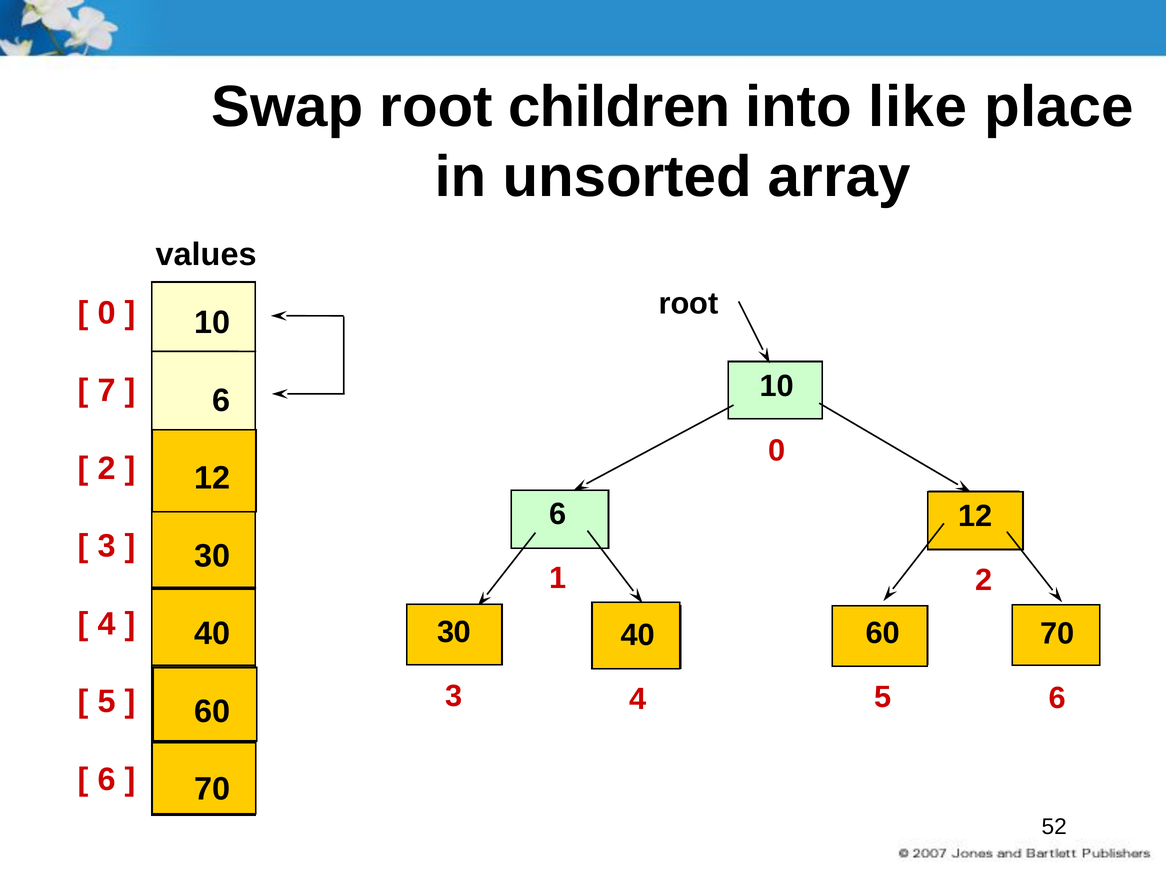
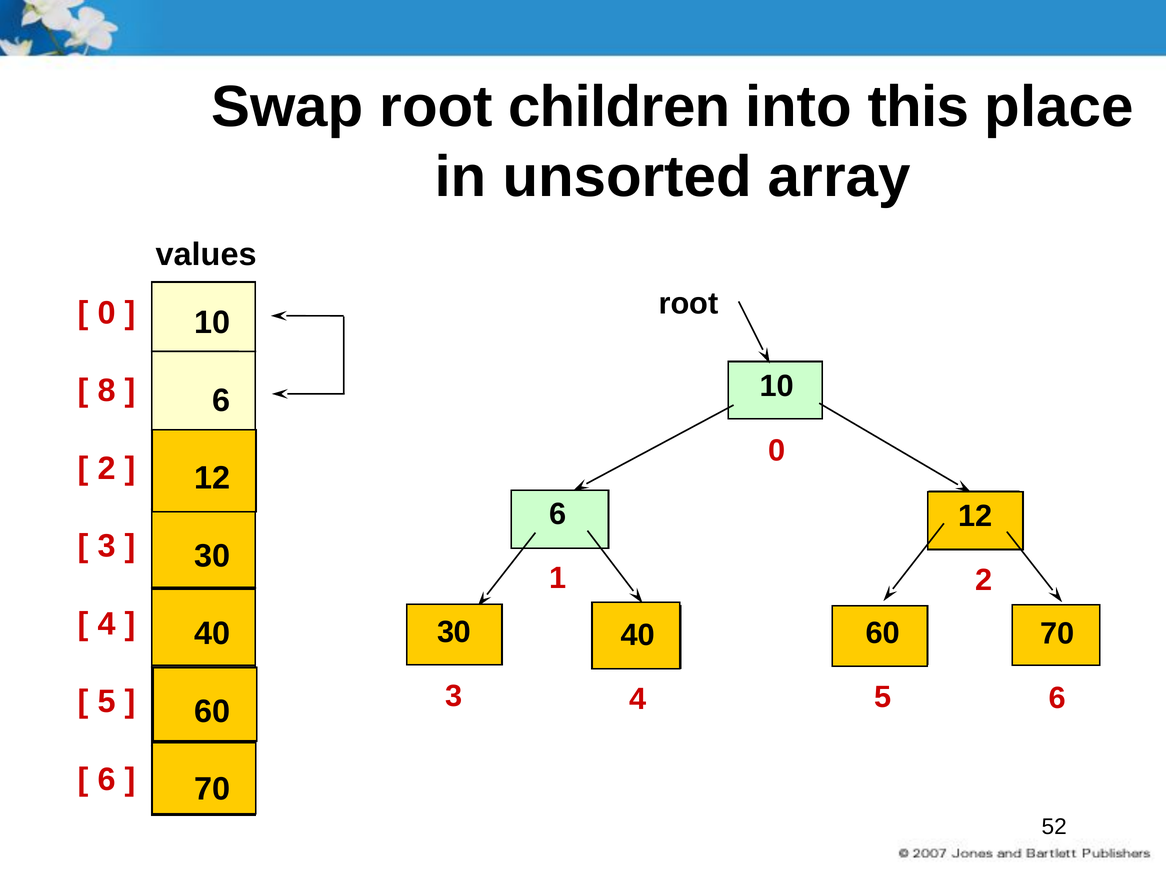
like: like -> this (918, 107)
7: 7 -> 8 (107, 391)
